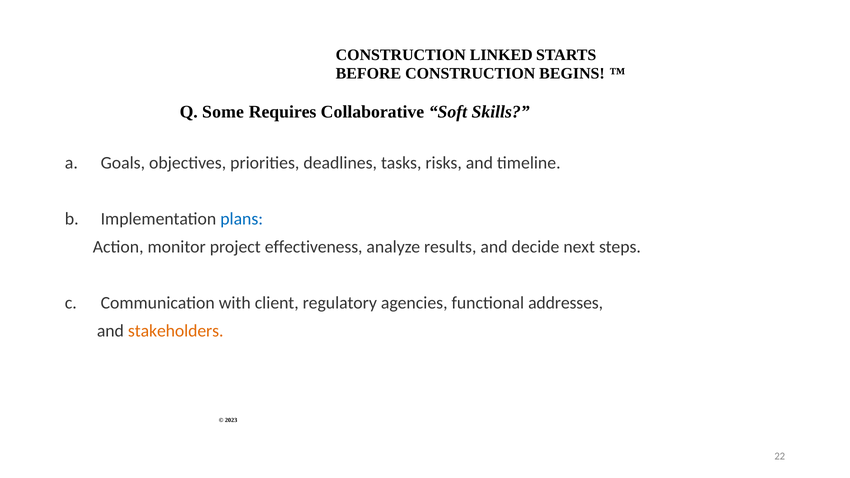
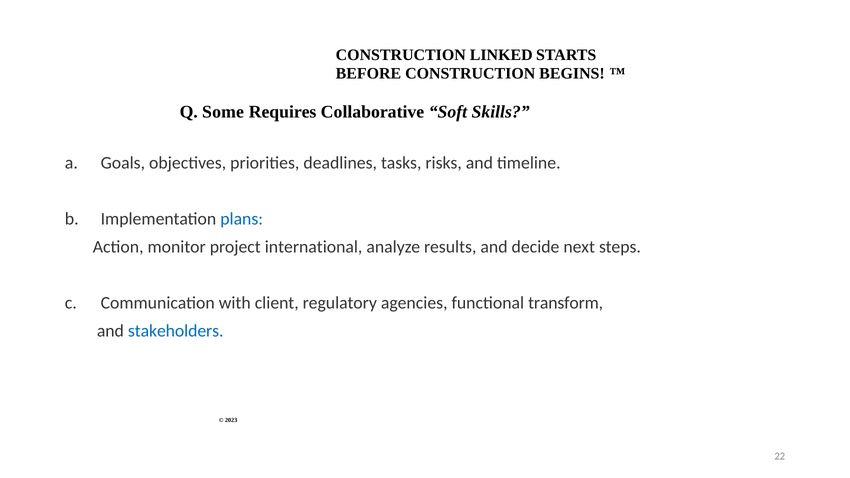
effectiveness: effectiveness -> international (314, 247)
addresses: addresses -> transform (566, 303)
stakeholders colour: orange -> blue (176, 331)
